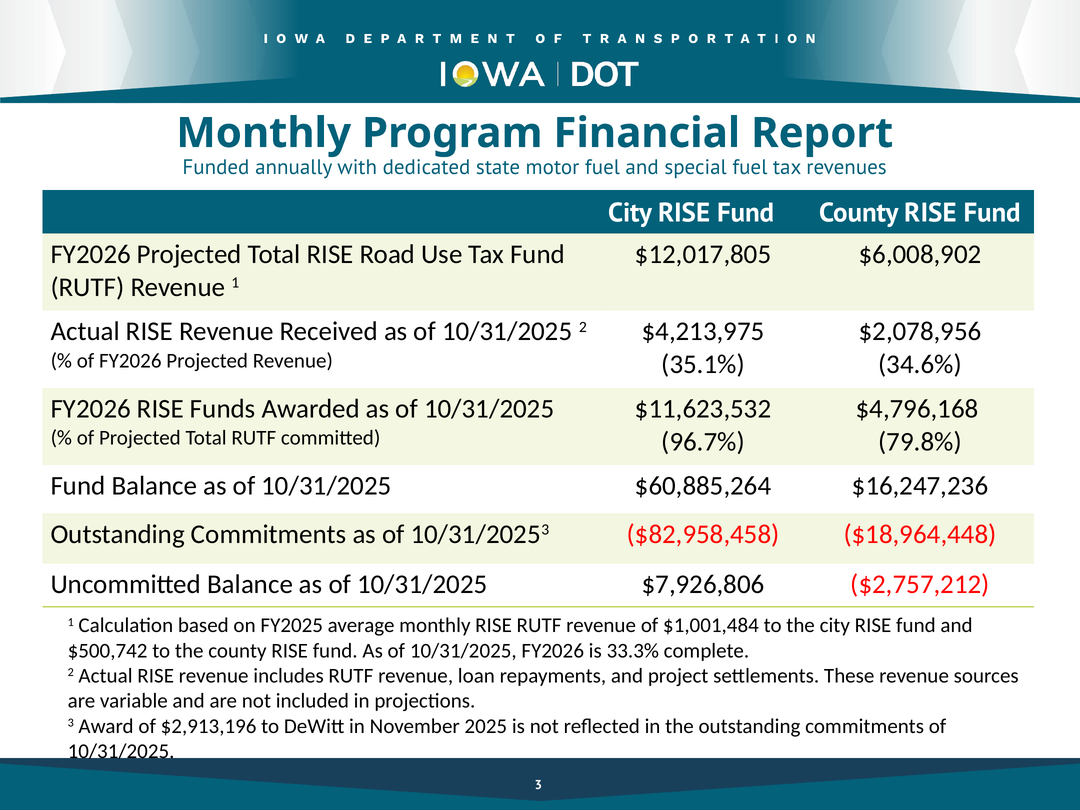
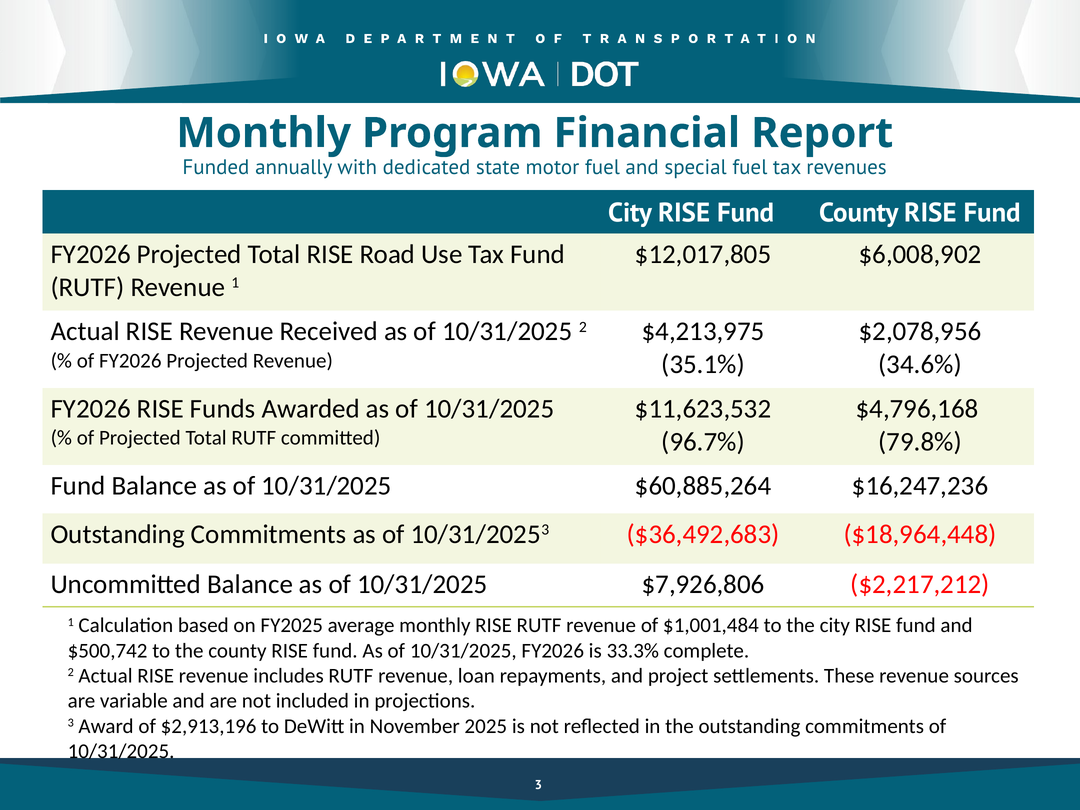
$82,958,458: $82,958,458 -> $36,492,683 (703, 534)
$2,757,212: $2,757,212 -> $2,217,212 (920, 585)
